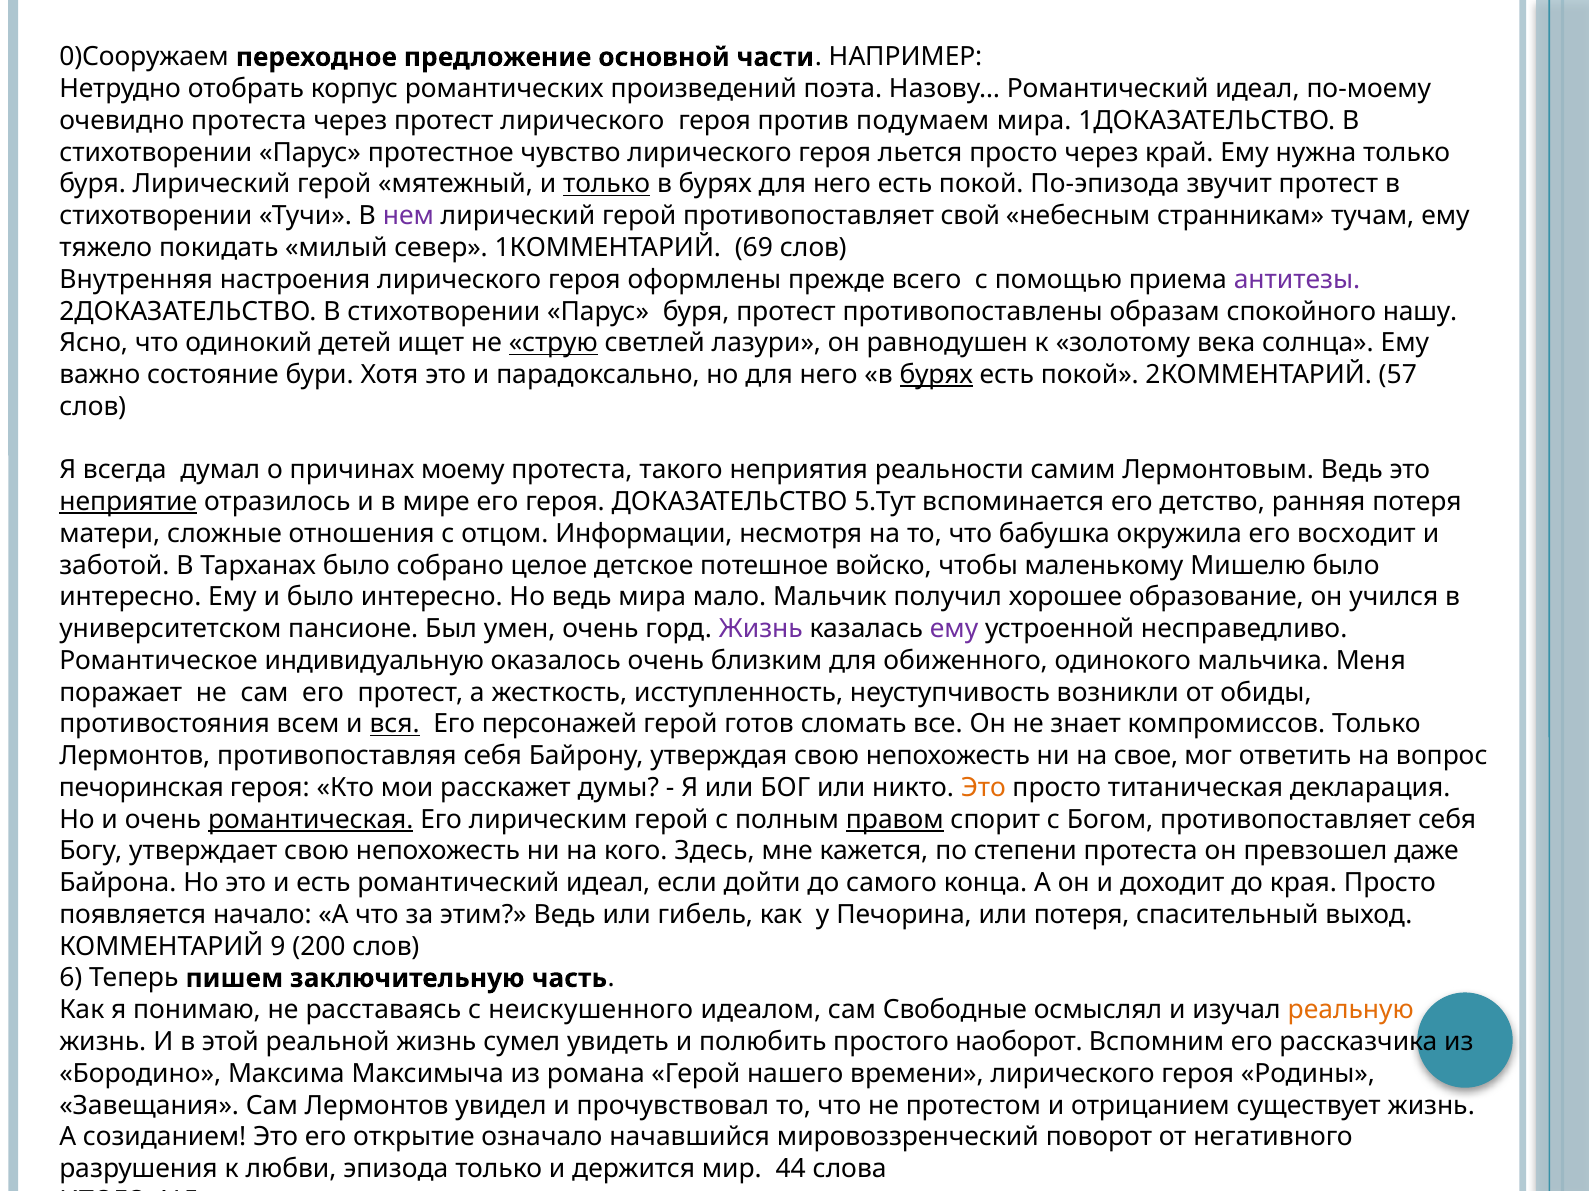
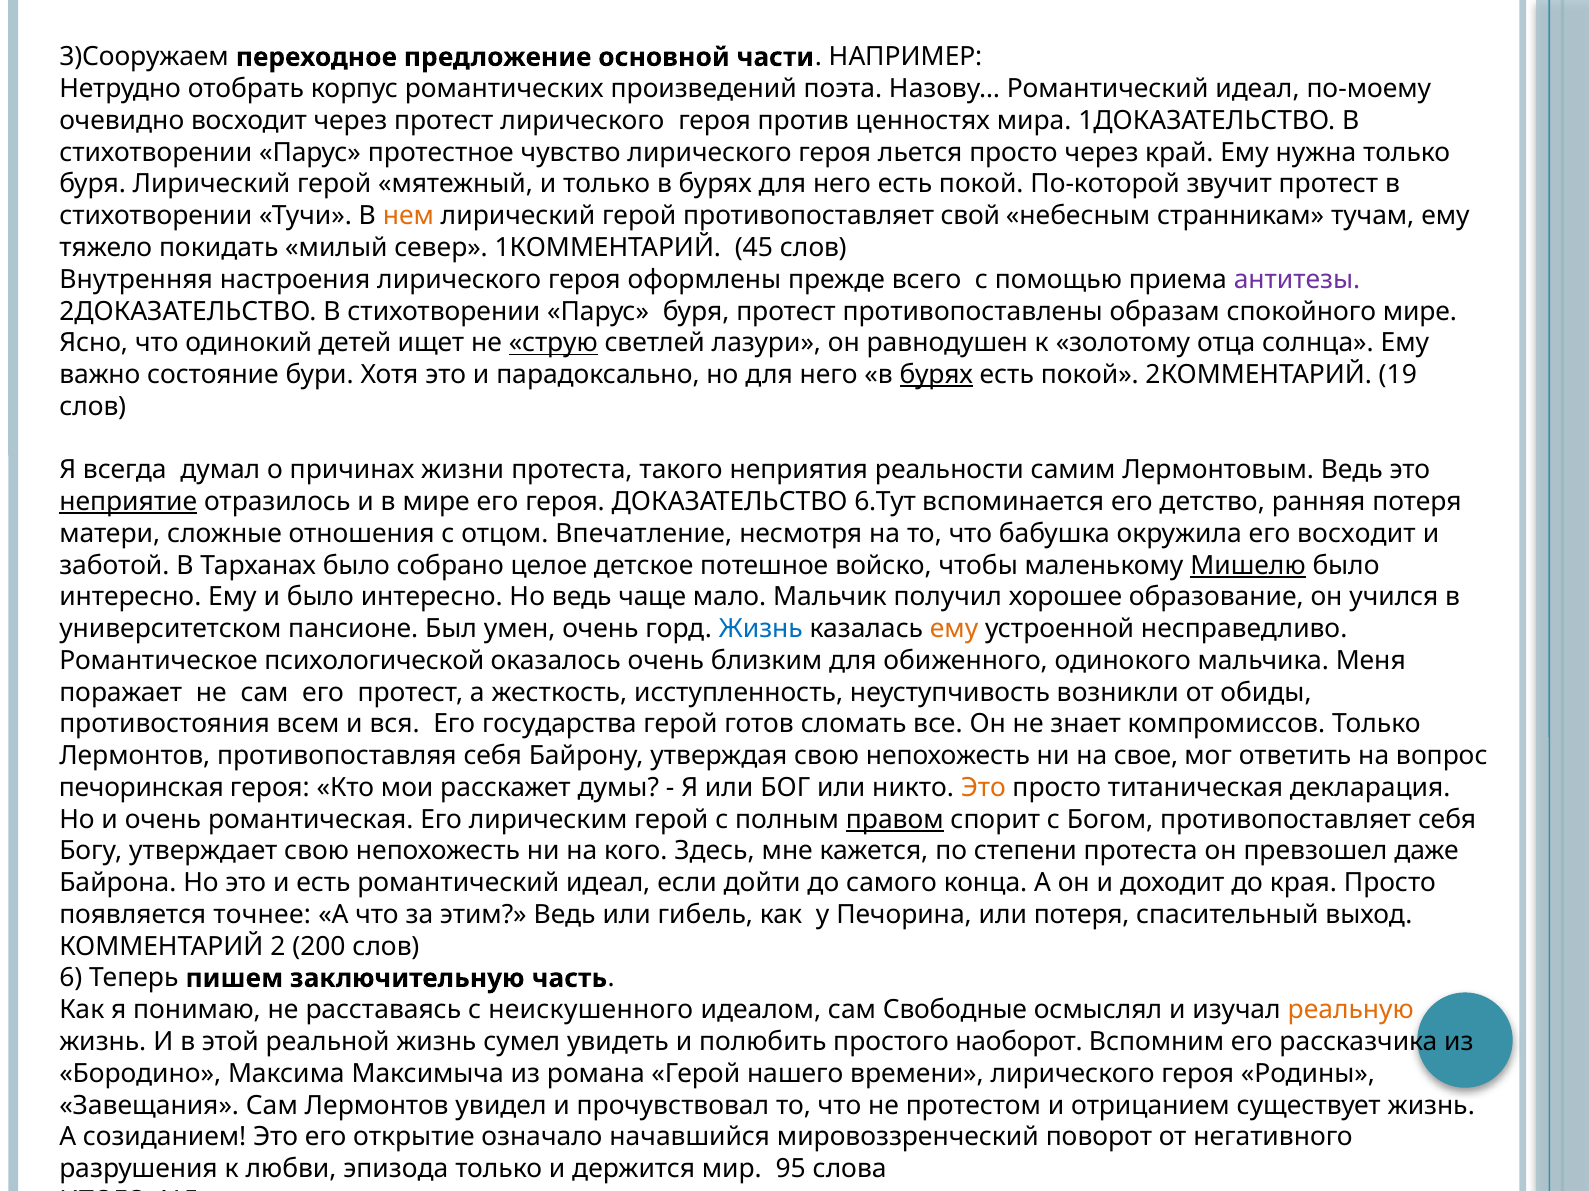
0)Сооружаем: 0)Сооружаем -> 3)Сооружаем (144, 57)
очевидно протеста: протеста -> восходит (249, 121)
подумаем: подумаем -> ценностях (923, 121)
только underline: present -> none (607, 184)
По-эпизода: По-эпизода -> По-которой (1105, 184)
нем colour: purple -> orange (408, 216)
69: 69 -> 45 (754, 248)
спокойного нашу: нашу -> мире (1420, 312)
века: века -> отца (1226, 343)
57: 57 -> 19 (1398, 375)
моему: моему -> жизни (463, 470)
5.Тут: 5.Тут -> 6.Тут (885, 502)
Информации: Информации -> Впечатление (644, 534)
Мишелю underline: none -> present (1248, 566)
ведь мира: мира -> чаще (652, 598)
Жизнь colour: purple -> blue (761, 629)
ему colour: purple -> orange (954, 629)
индивидуальную: индивидуальную -> психологической (374, 661)
вся underline: present -> none (395, 725)
персонажей: персонажей -> государства (559, 725)
романтическая underline: present -> none (311, 820)
начало: начало -> точнее (262, 915)
9: 9 -> 2 (278, 947)
44: 44 -> 95 (791, 1170)
